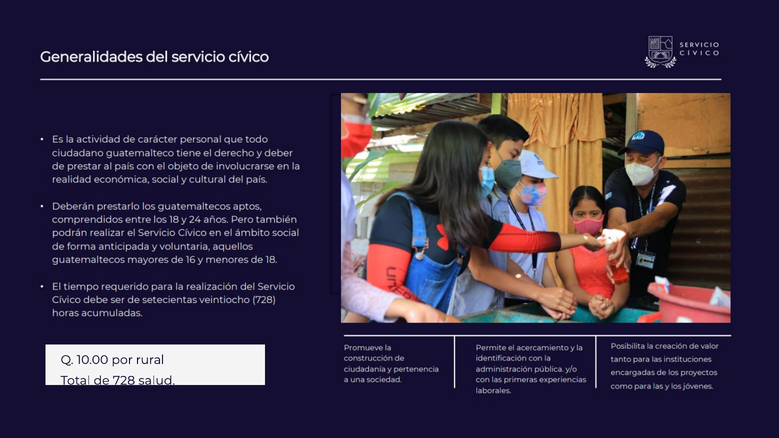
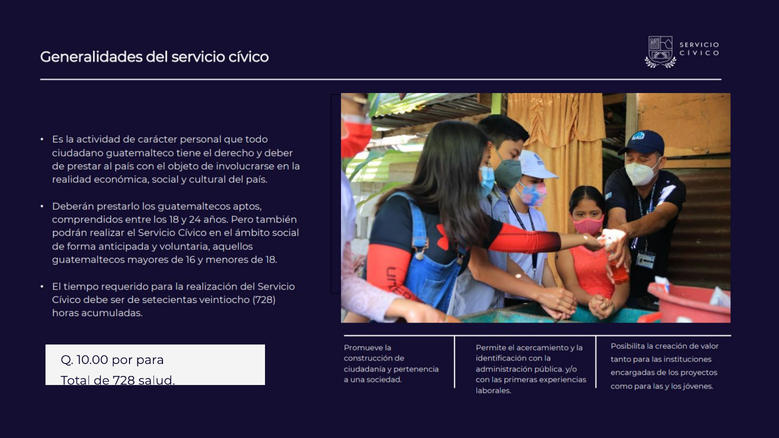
rural: rural -> para (150, 360)
